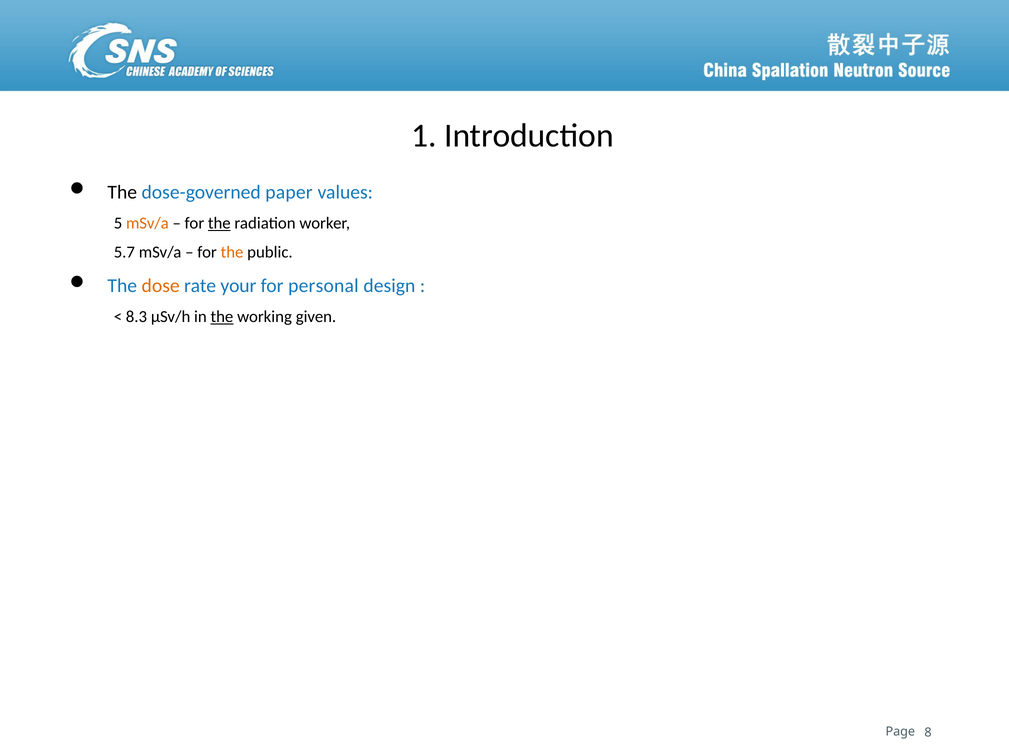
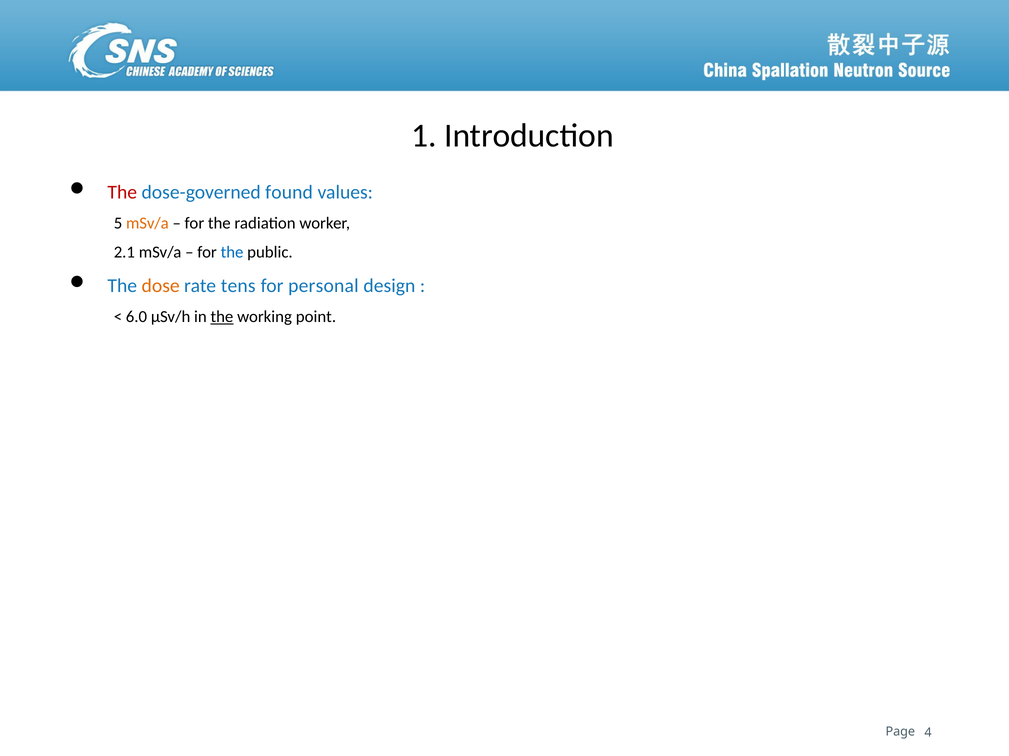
The colour: black -> red (122, 192)
paper: paper -> found (289, 192)
the underline: present -> none (219, 223)
5.7: 5.7 -> 2.1 (124, 252)
the colour: orange -> blue (232, 252)
your: your -> tens (238, 286)
8.3: 8.3 -> 6.0 (136, 317)
given: given -> point (316, 317)
8: 8 -> 4 (928, 733)
